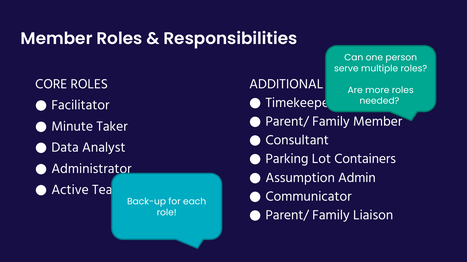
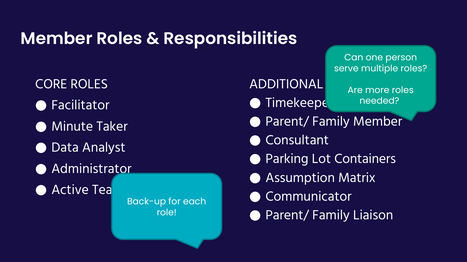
Admin: Admin -> Matrix (357, 178)
